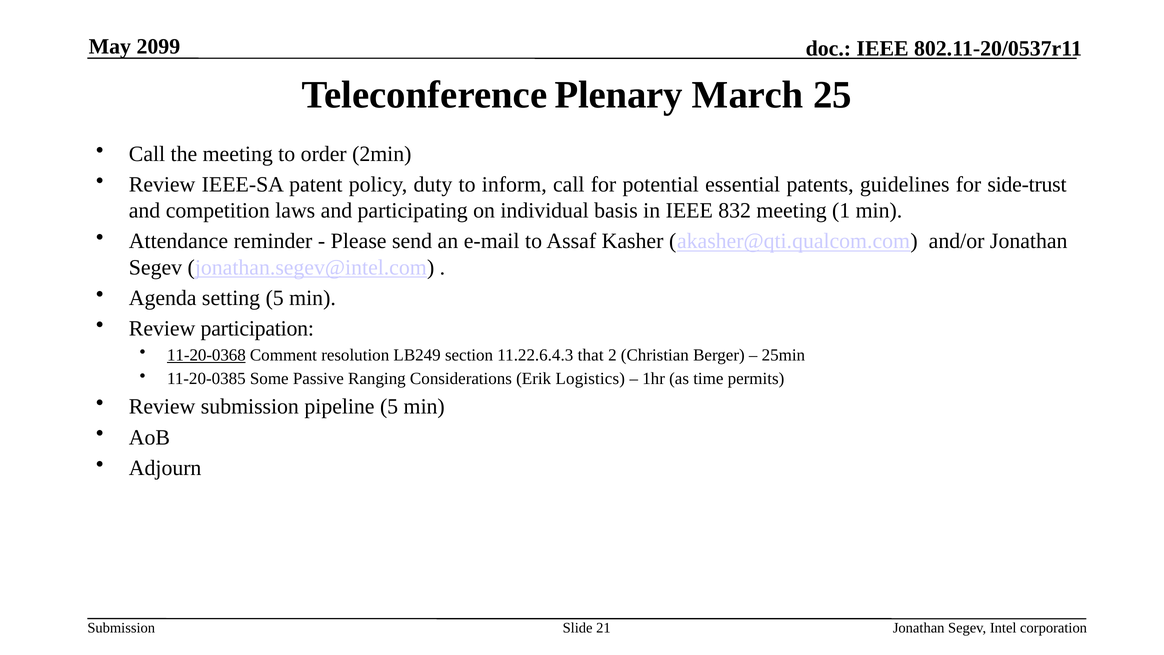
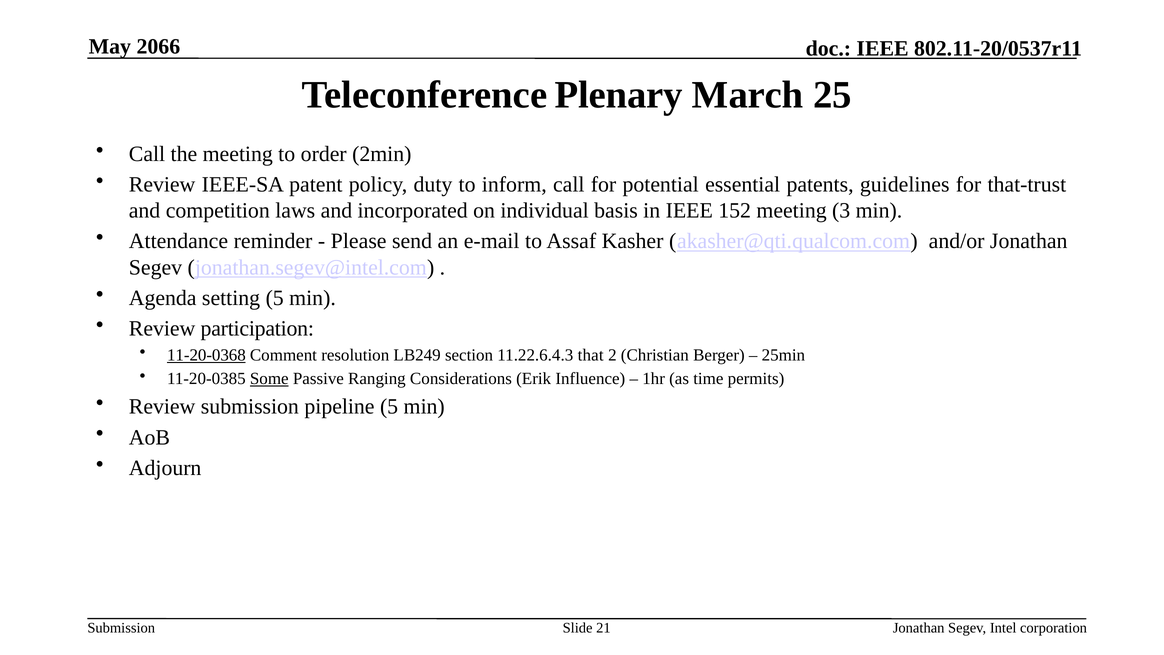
2099: 2099 -> 2066 (158, 46)
side-trust: side-trust -> that-trust (1027, 184)
participating: participating -> incorporated (413, 211)
832: 832 -> 152 (735, 211)
1: 1 -> 3 (841, 211)
Some underline: none -> present (269, 379)
Logistics: Logistics -> Influence (590, 379)
